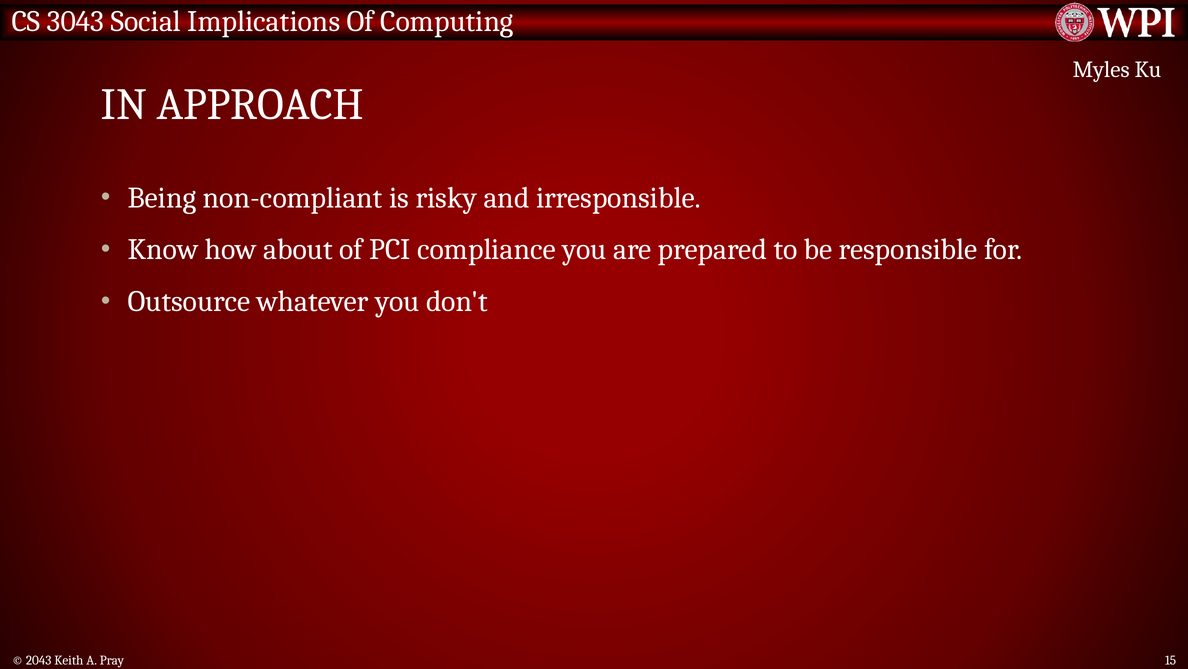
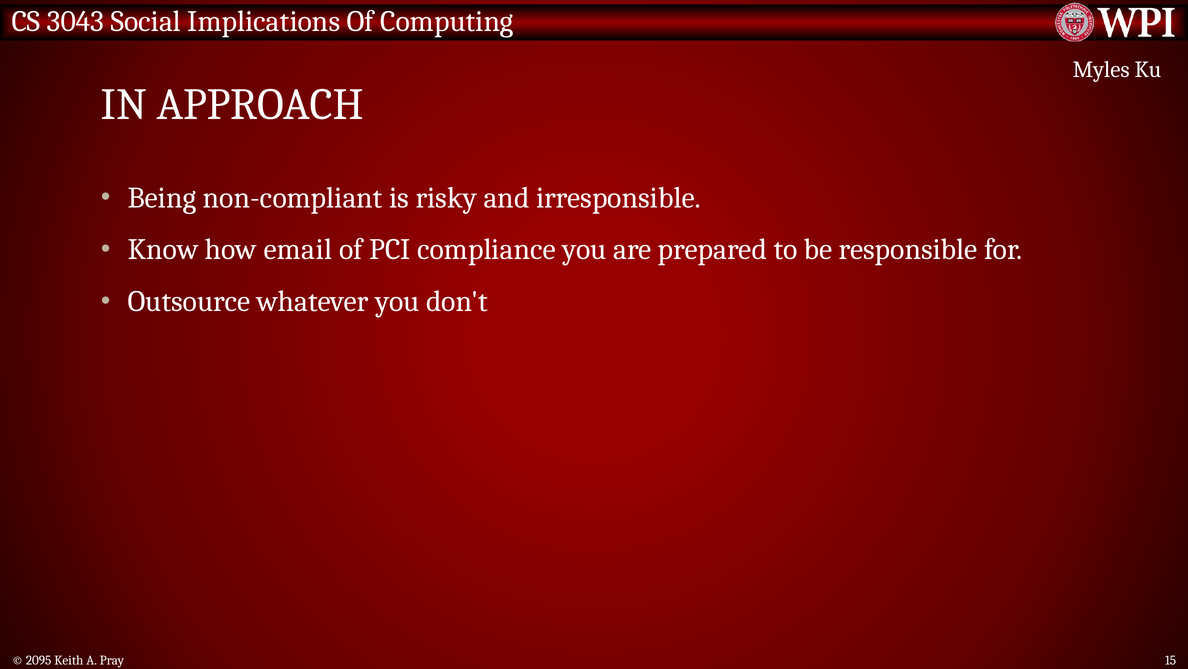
about: about -> email (298, 249)
2043: 2043 -> 2095 (39, 660)
